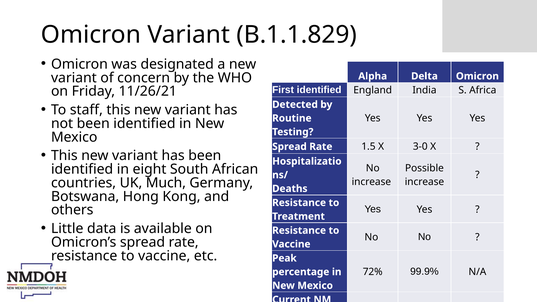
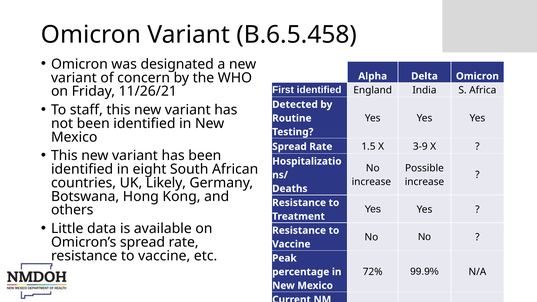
B.1.1.829: B.1.1.829 -> B.6.5.458 (297, 35)
3-0: 3-0 -> 3-9 (420, 147)
Much: Much -> Likely (166, 183)
